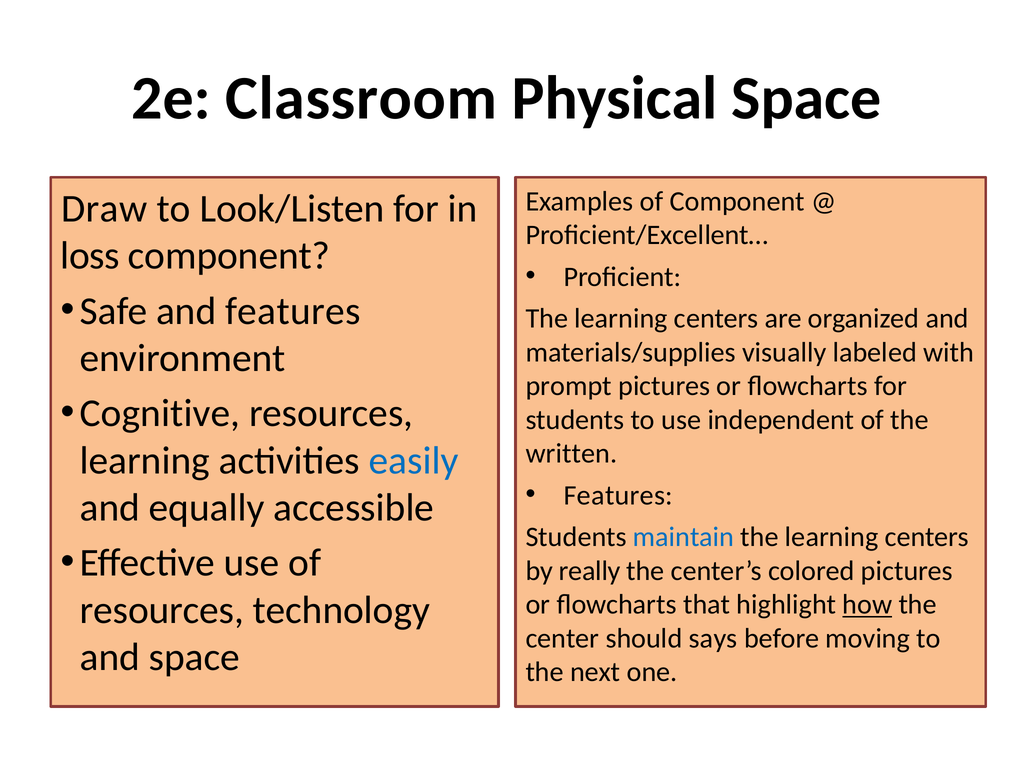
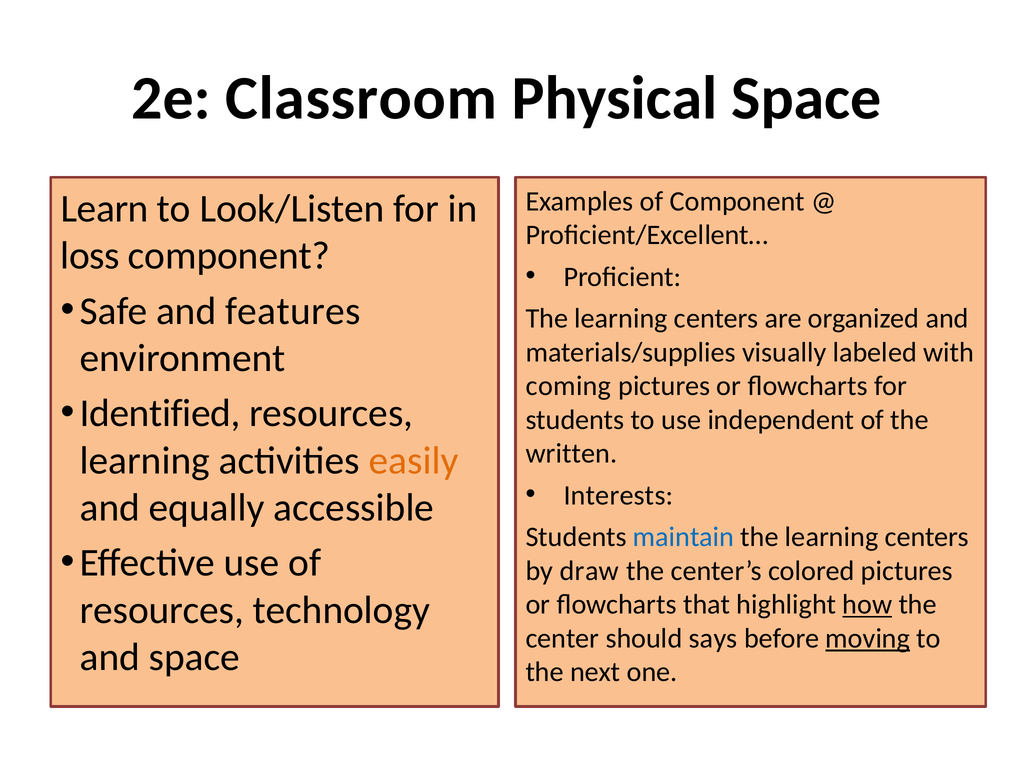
Draw: Draw -> Learn (105, 209)
prompt: prompt -> coming (569, 386)
Cognitive: Cognitive -> Identified (160, 414)
easily colour: blue -> orange (414, 461)
Features: Features -> Interests (618, 496)
really: really -> draw (589, 571)
moving underline: none -> present (868, 639)
